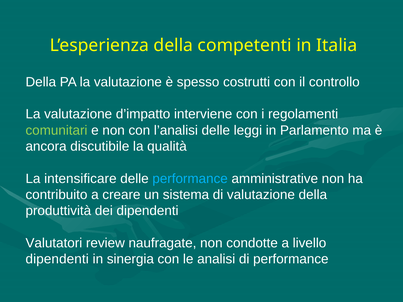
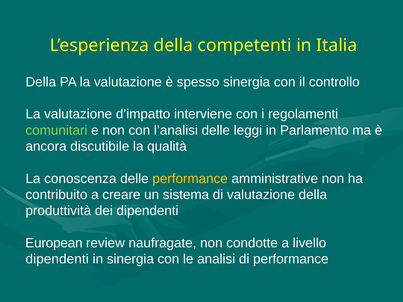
spesso costrutti: costrutti -> sinergia (247, 82)
intensificare: intensificare -> conoscenza (80, 179)
performance colour: light blue -> yellow (190, 179)
Valutatori: Valutatori -> European (54, 243)
